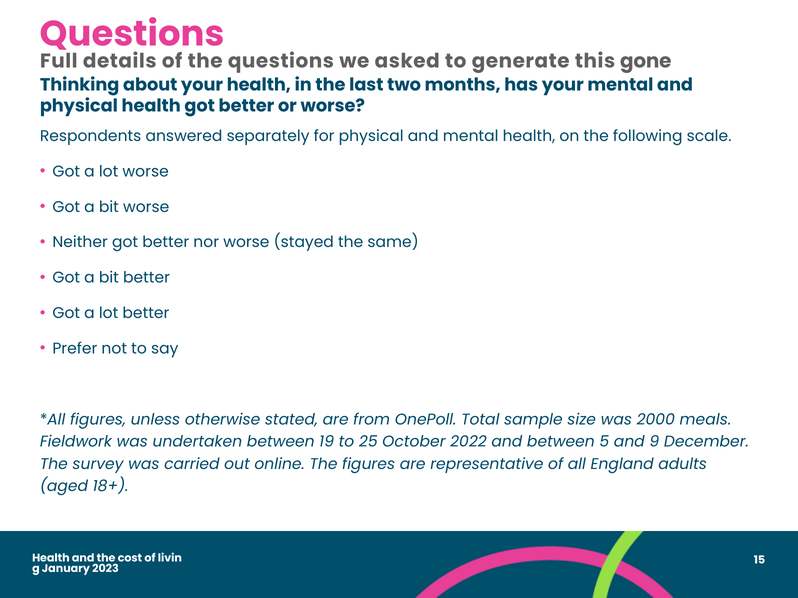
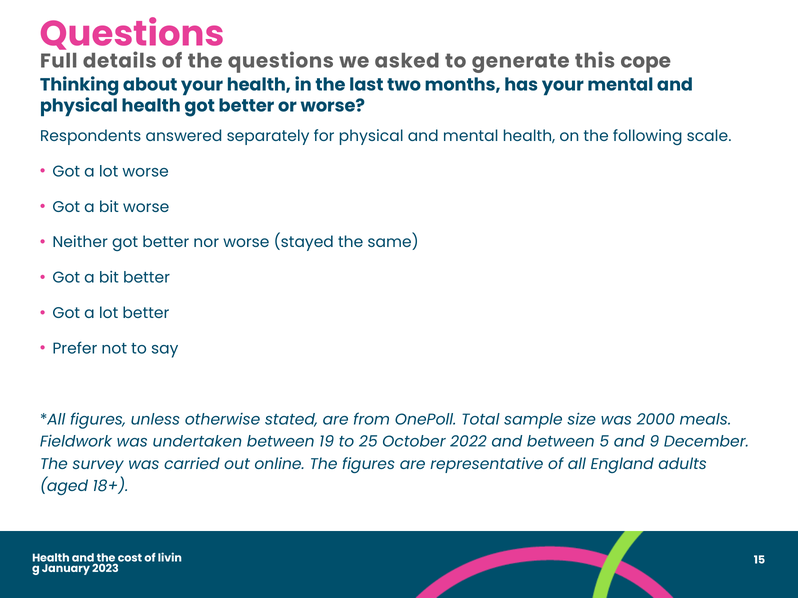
gone: gone -> cope (646, 61)
